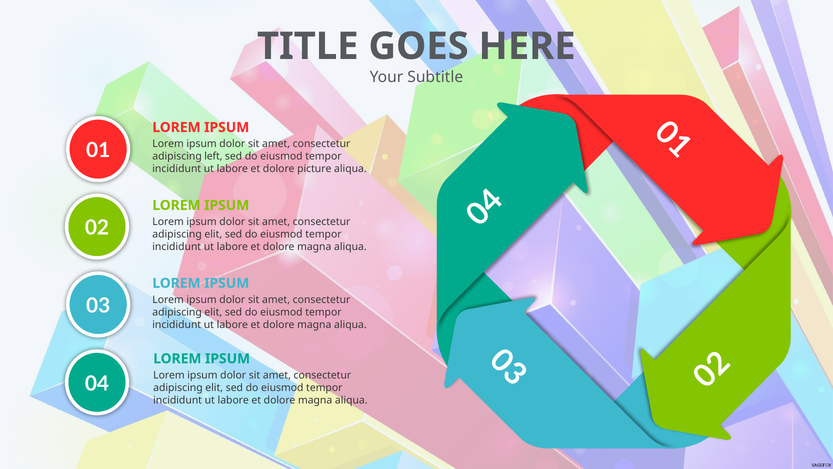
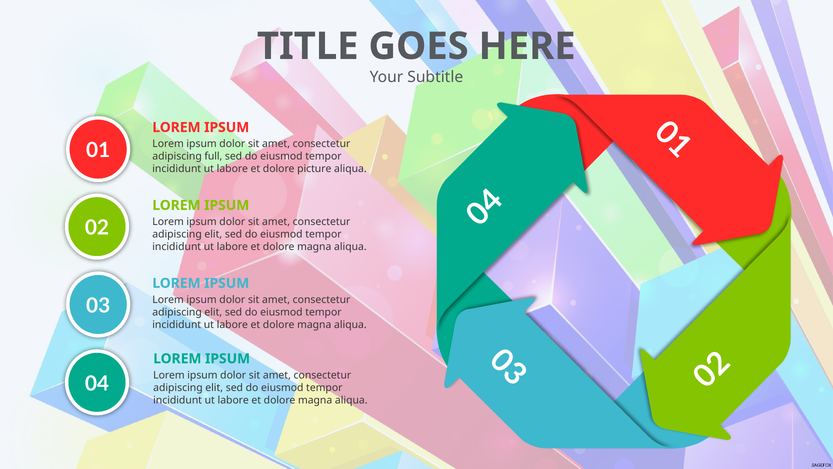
left: left -> full (213, 156)
